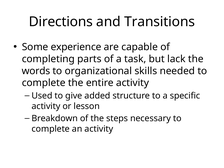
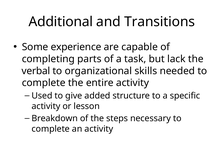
Directions: Directions -> Additional (61, 22)
words: words -> verbal (36, 71)
